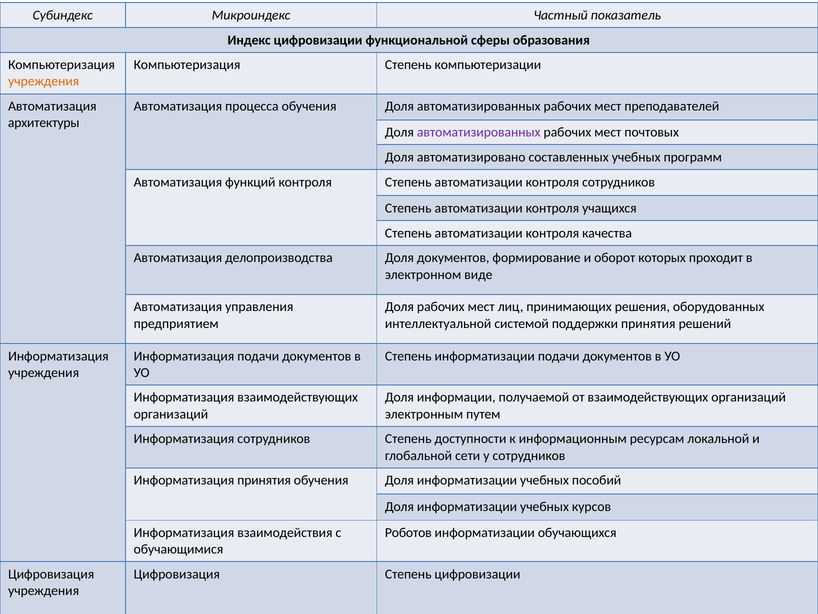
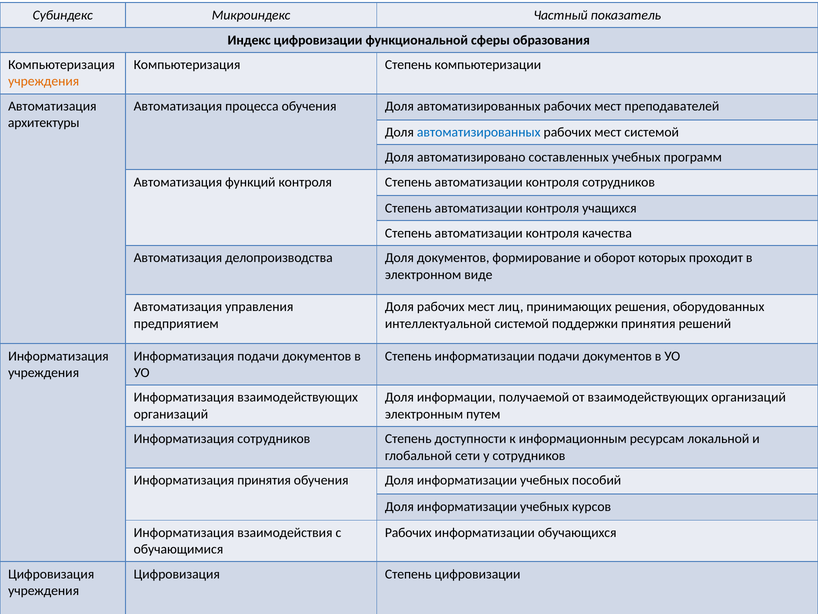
автоматизированных colour: purple -> blue (479, 132)
мест почтовых: почтовых -> системой (652, 132)
Роботов: Роботов -> Рабочих (408, 532)
